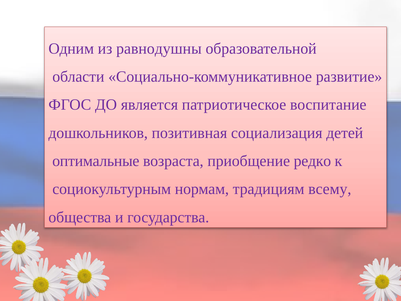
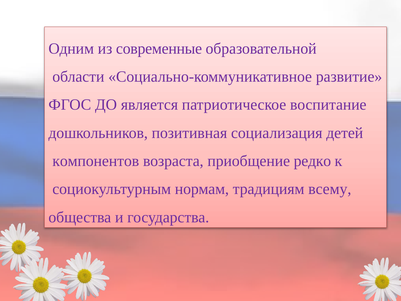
равнодушны: равнодушны -> современные (159, 48)
оптимальные: оптимальные -> компонентов (96, 161)
